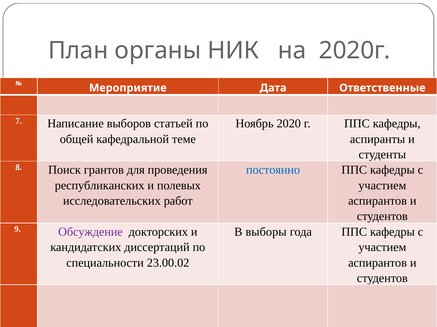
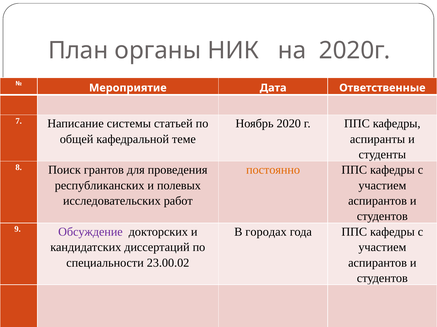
выборов: выборов -> системы (129, 124)
постоянно colour: blue -> orange (273, 170)
выборы: выборы -> городах (266, 232)
